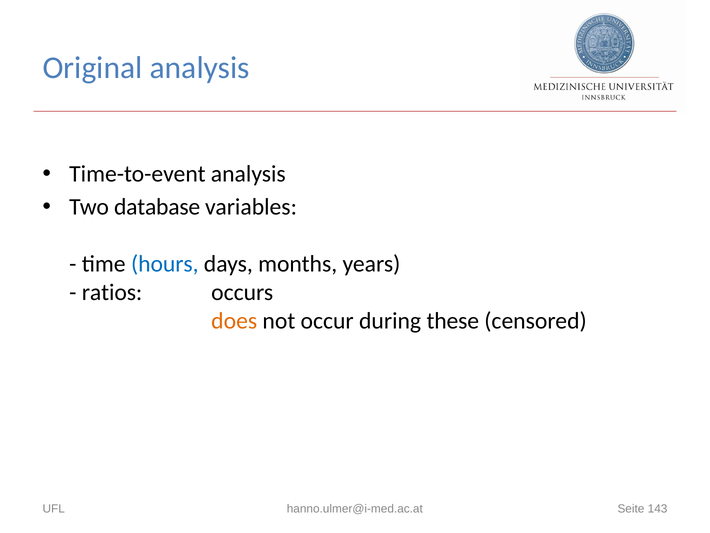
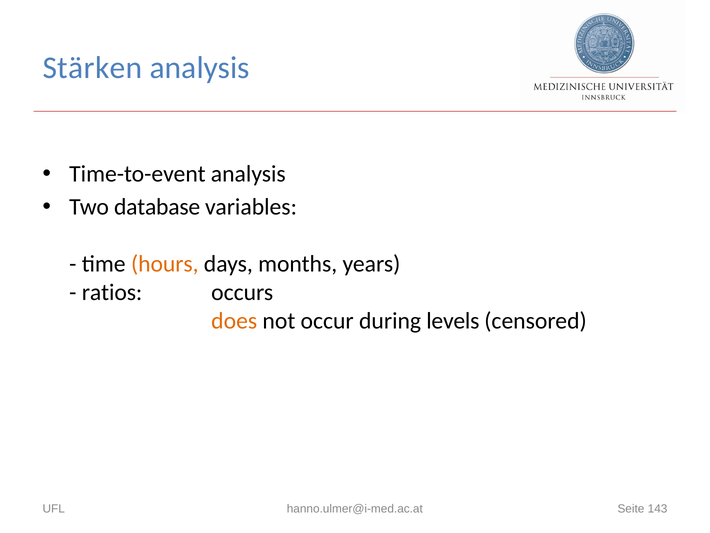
Original: Original -> Stärken (92, 68)
hours colour: blue -> orange (165, 264)
these: these -> levels (453, 321)
